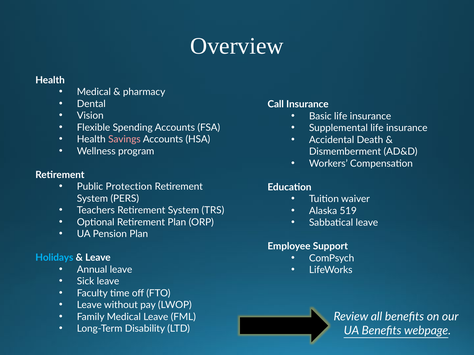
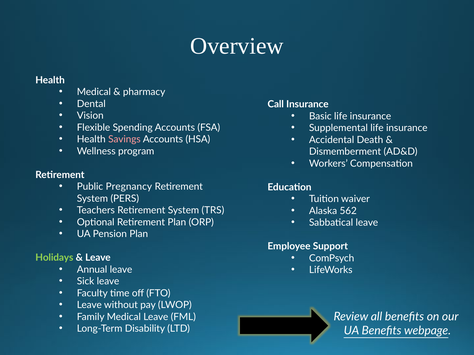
Protection: Protection -> Pregnancy (129, 187)
519: 519 -> 562 (348, 211)
Holidays colour: light blue -> light green (54, 258)
